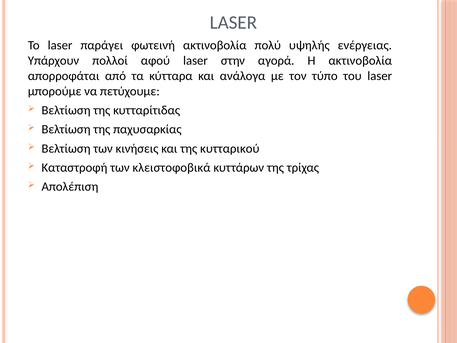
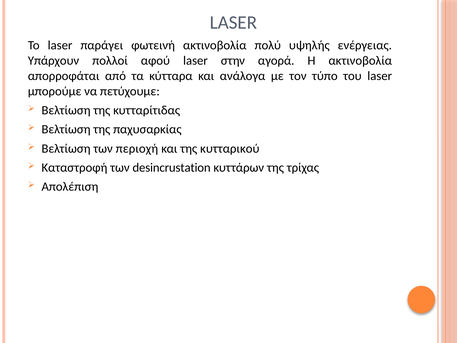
κινήσεις: κινήσεις -> περιοχή (137, 148)
κλειστοφοβικά: κλειστοφοβικά -> desincrustation (172, 167)
